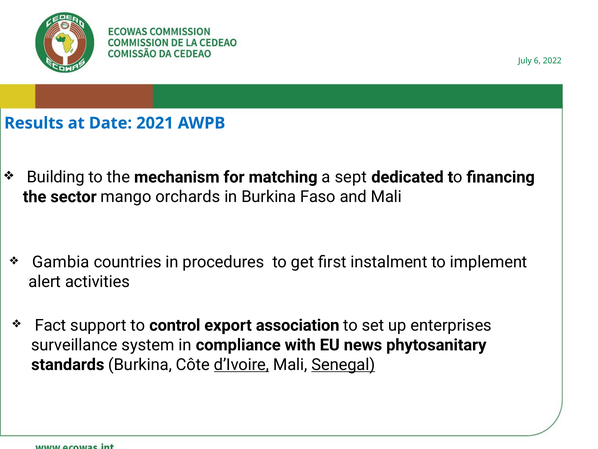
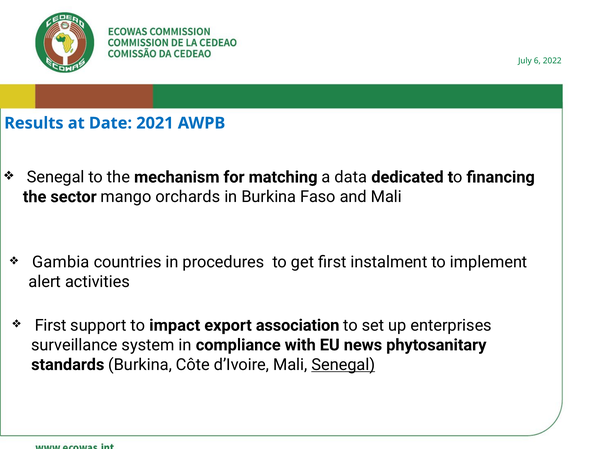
Building: Building -> Senegal (56, 177)
sept: sept -> data (351, 177)
Fact: Fact -> First (51, 325)
control: control -> impact (175, 325)
d’Ivoire underline: present -> none (242, 364)
